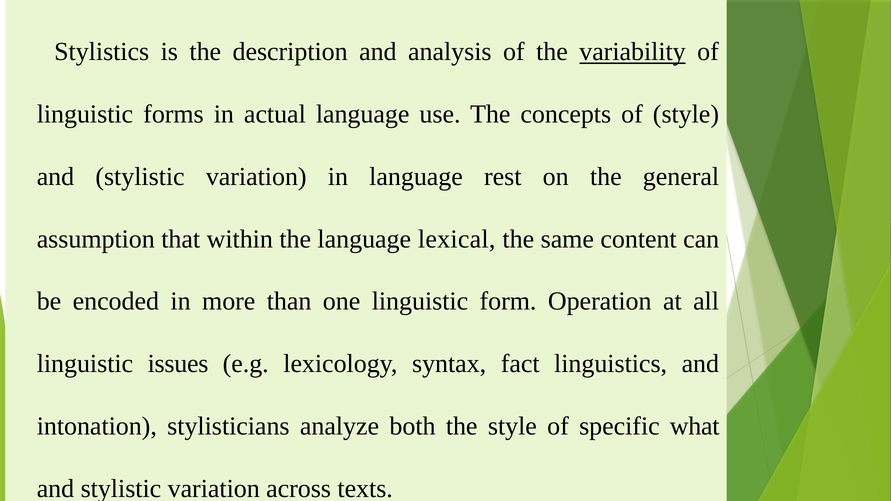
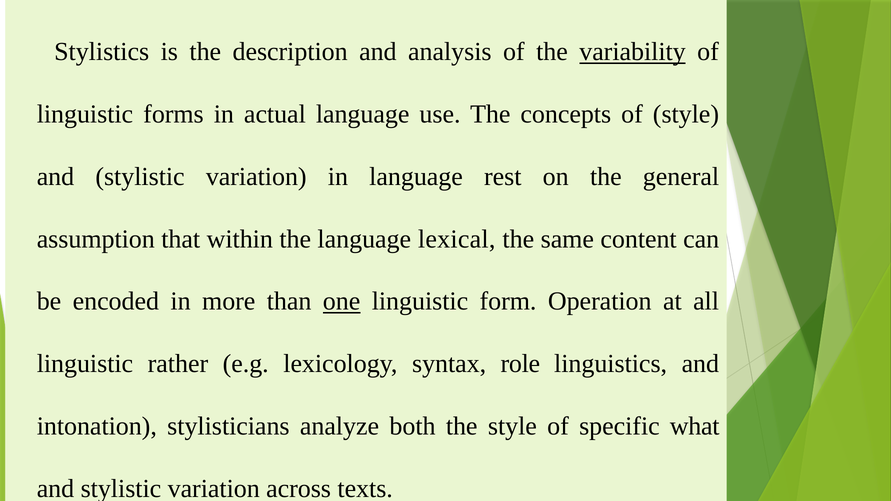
one underline: none -> present (342, 301)
issues: issues -> rather (178, 364)
fact: fact -> role (520, 364)
